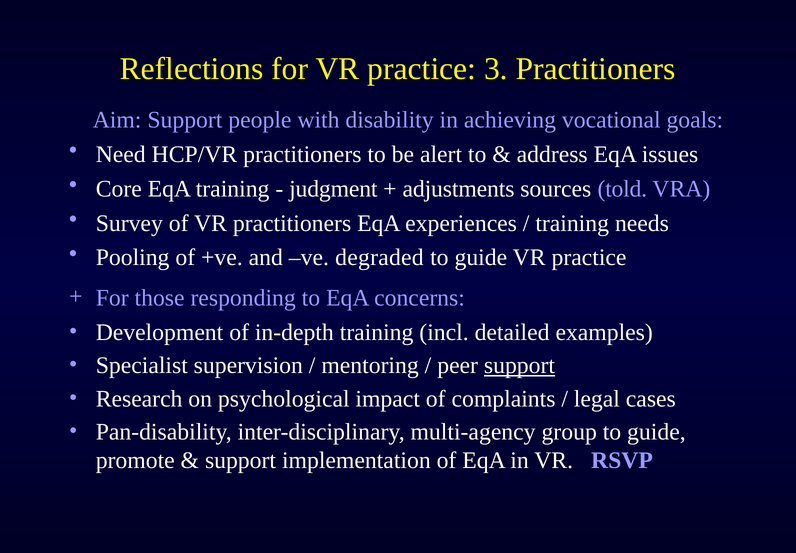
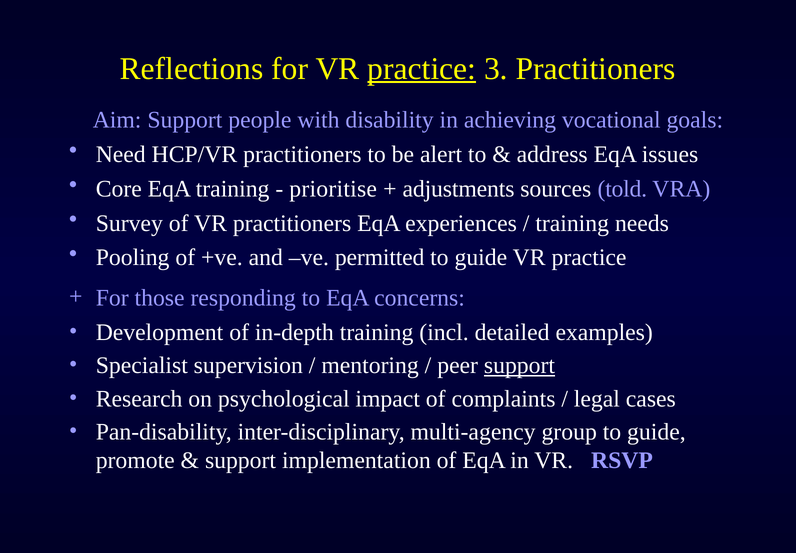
practice underline: none -> present (422, 68)
judgment: judgment -> prioritise (333, 189)
degraded: degraded -> permitted (380, 257)
